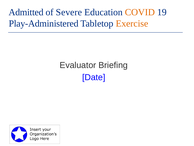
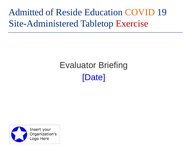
Severe: Severe -> Reside (69, 12)
Play-Administered: Play-Administered -> Site-Administered (44, 23)
Exercise colour: orange -> red (132, 23)
